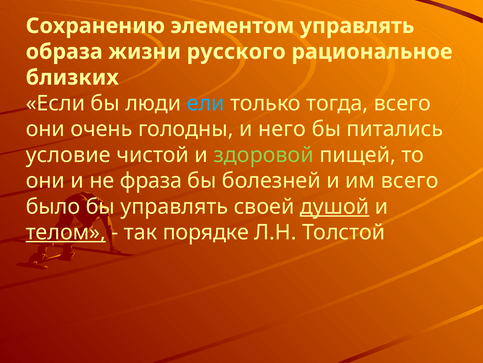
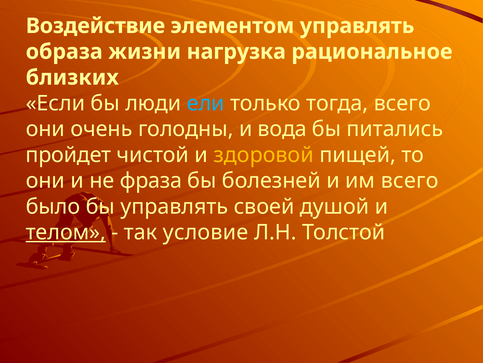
Сохранению: Сохранению -> Воздействие (95, 26)
русского: русского -> нагрузка (236, 52)
него: него -> вода (282, 129)
условие: условие -> пройдет (68, 155)
здоровой colour: light green -> yellow (264, 155)
душой underline: present -> none (335, 206)
порядке: порядке -> условие (206, 232)
